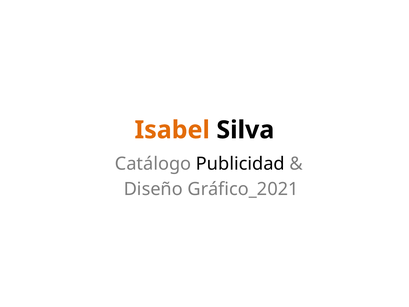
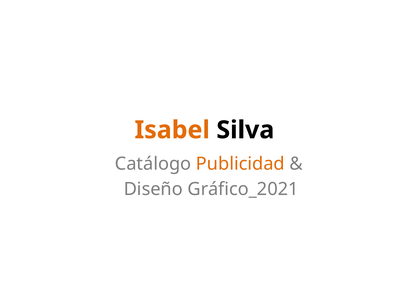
Publicidad colour: black -> orange (240, 164)
